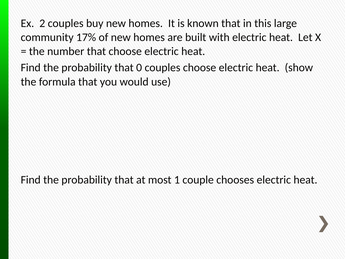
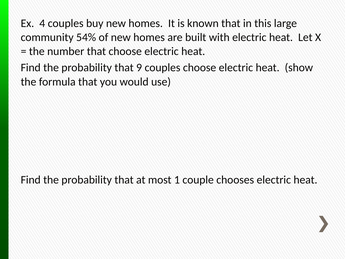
2: 2 -> 4 (42, 23)
17%: 17% -> 54% (86, 37)
0: 0 -> 9 (139, 68)
